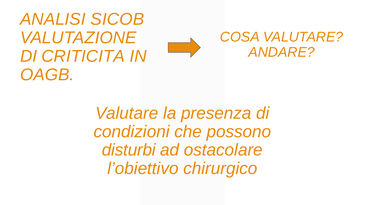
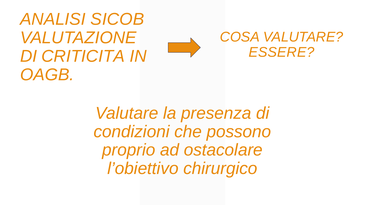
ANDARE: ANDARE -> ESSERE (282, 52)
disturbi: disturbi -> proprio (129, 150)
